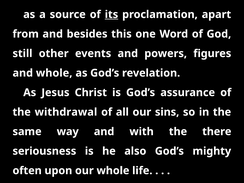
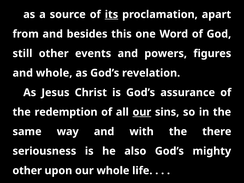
withdrawal: withdrawal -> redemption (66, 112)
our underline: none -> present (142, 112)
often: often -> other (27, 171)
